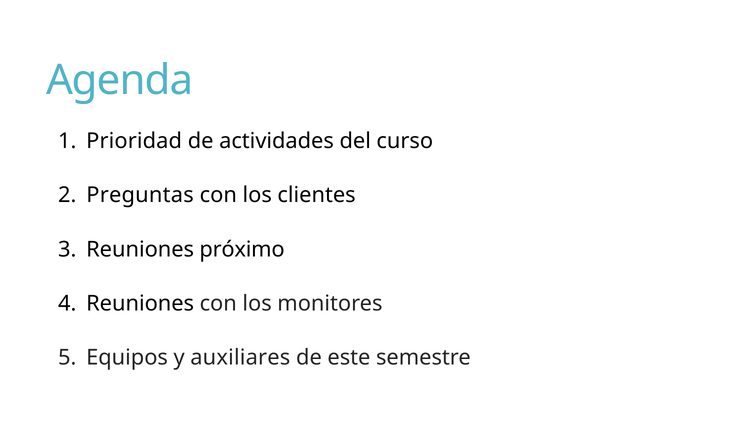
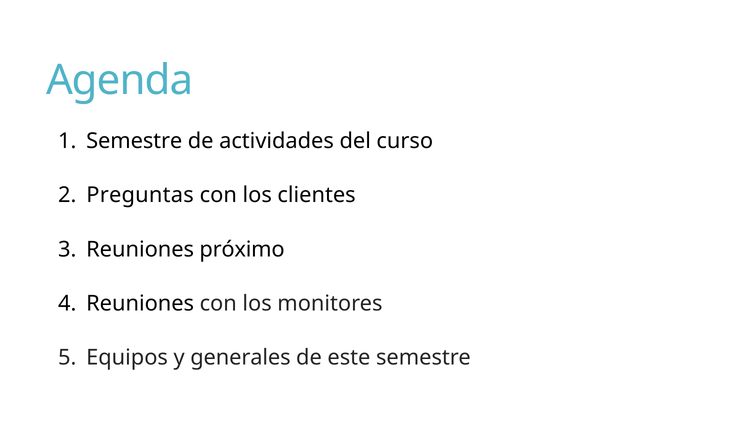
Prioridad: Prioridad -> Semestre (134, 141)
auxiliares: auxiliares -> generales (240, 358)
